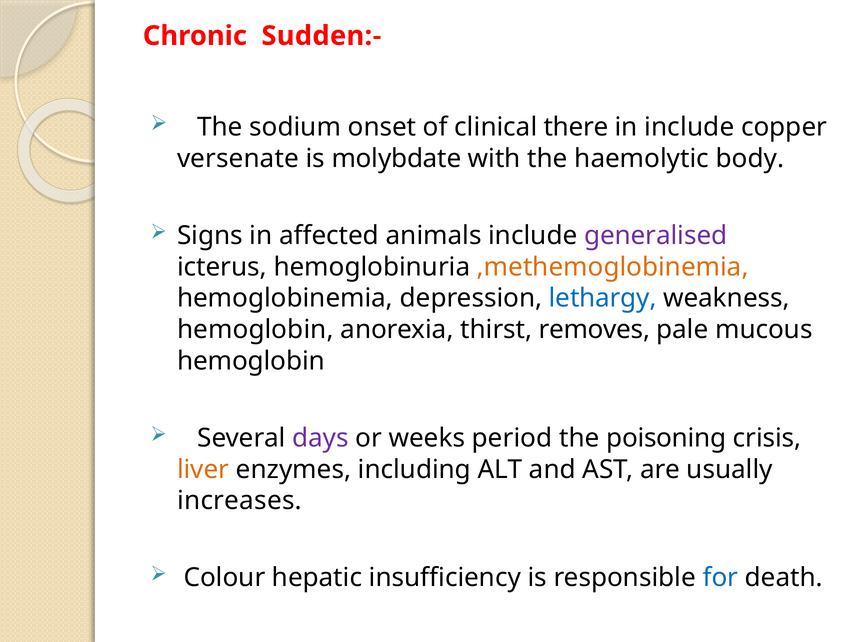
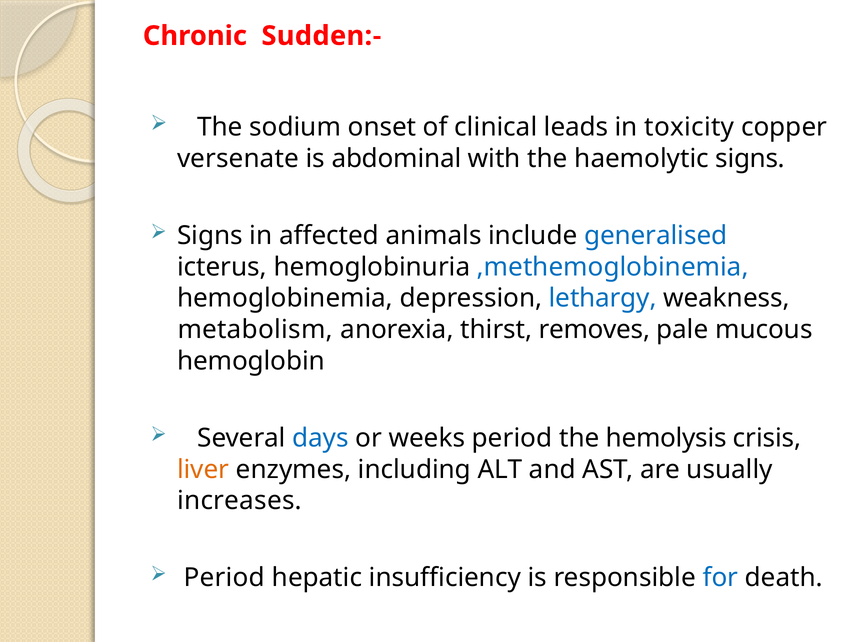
there: there -> leads (576, 127)
in include: include -> toxicity (689, 127)
molybdate: molybdate -> abdominal (396, 158)
haemolytic body: body -> signs (750, 158)
generalised colour: purple -> blue (656, 236)
,methemoglobinemia colour: orange -> blue (613, 267)
hemoglobin: hemoglobin -> metabolism (255, 330)
days colour: purple -> blue (320, 438)
poisoning: poisoning -> hemolysis (666, 438)
Colour: Colour -> Period (224, 578)
